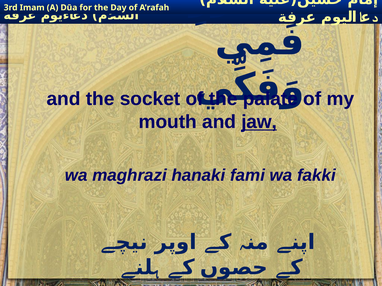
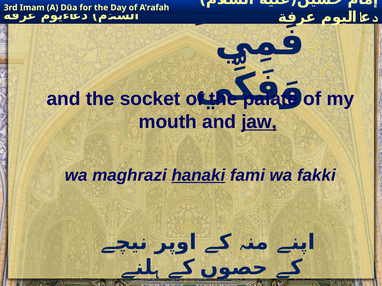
hanaki underline: none -> present (198, 176)
